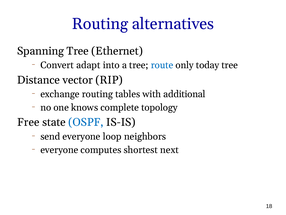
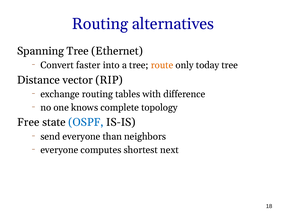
adapt: adapt -> faster (88, 65)
route colour: blue -> orange (162, 65)
additional: additional -> difference (184, 94)
loop: loop -> than (112, 136)
